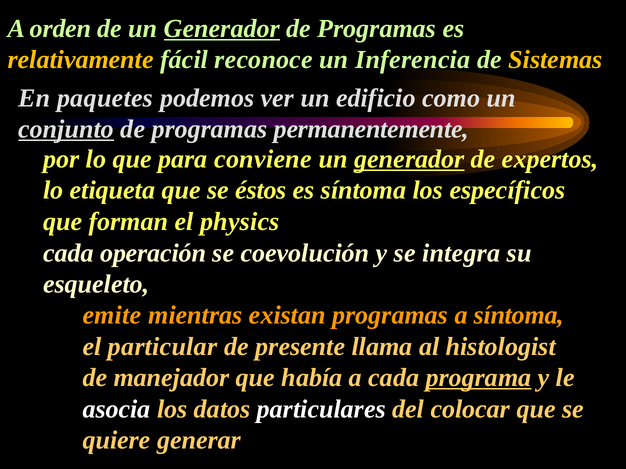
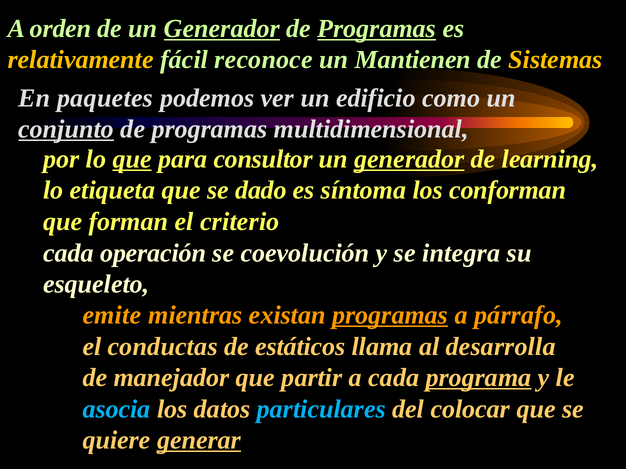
Programas underline: none -> present (377, 28)
Inferencia: Inferencia -> Mantienen (413, 60)
permanentemente: permanentemente -> multidimensional (371, 129)
que underline: none -> present (132, 159)
conviene: conviene -> consultor (263, 159)
expertos: expertos -> learning (550, 159)
éstos: éstos -> dado (261, 191)
específicos: específicos -> conforman (508, 191)
physics: physics -> criterio (240, 222)
programas underline: none -> present (390, 315)
a síntoma: síntoma -> párrafo (519, 315)
particular: particular -> conductas (163, 347)
presente: presente -> estáticos (300, 347)
histologist: histologist -> desarrolla (501, 347)
había: había -> partir (312, 378)
asocia colour: white -> light blue (117, 409)
particulares colour: white -> light blue (321, 409)
generar underline: none -> present (199, 441)
